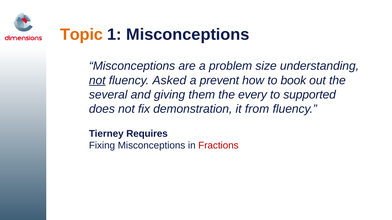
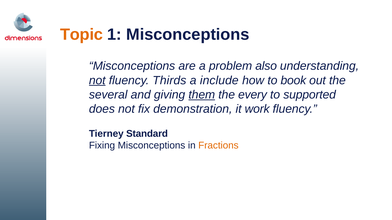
size: size -> also (266, 66)
Asked: Asked -> Thirds (169, 81)
prevent: prevent -> include (219, 81)
them underline: none -> present (202, 95)
from: from -> work (257, 109)
Requires: Requires -> Standard (147, 134)
Fractions colour: red -> orange (218, 146)
